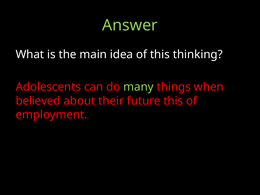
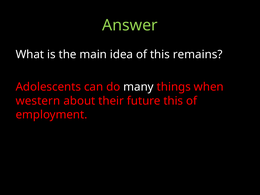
thinking: thinking -> remains (198, 55)
many colour: light green -> white (139, 87)
believed: believed -> western (38, 101)
